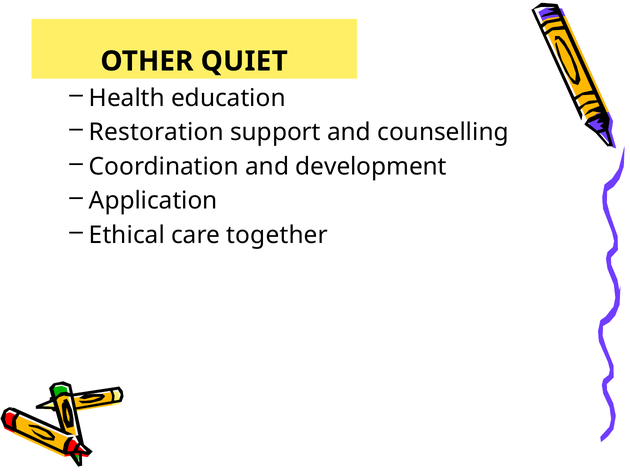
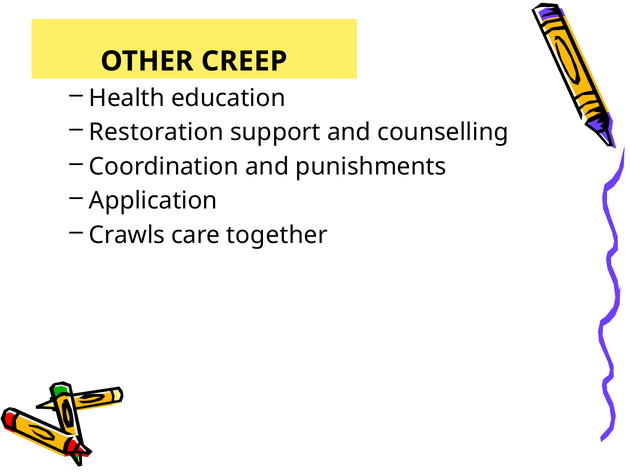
QUIET: QUIET -> CREEP (244, 61)
development: development -> punishments (371, 167)
Ethical: Ethical -> Crawls (127, 235)
